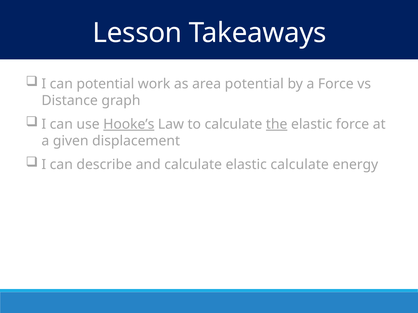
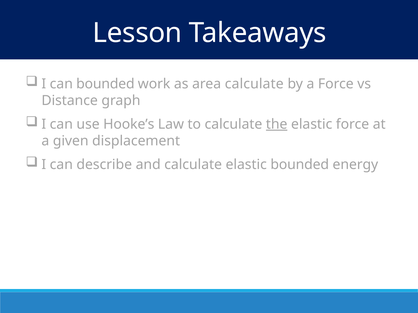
can potential: potential -> bounded (105, 84)
area potential: potential -> calculate (254, 84)
Hooke’s underline: present -> none (129, 124)
elastic calculate: calculate -> bounded (300, 165)
